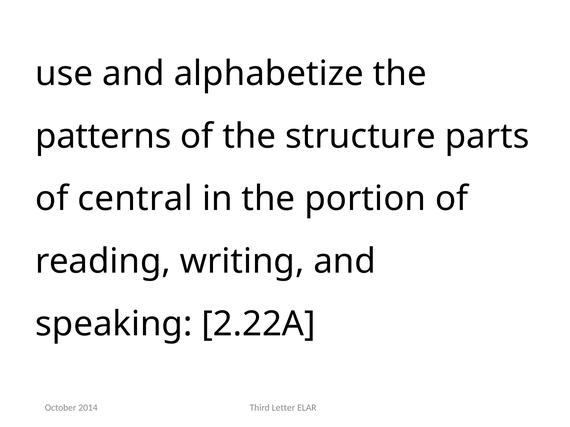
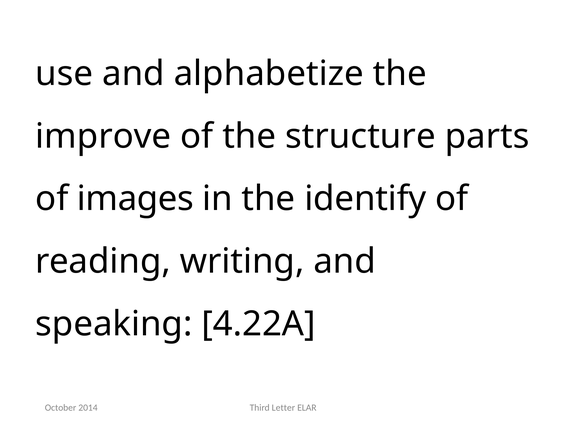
patterns: patterns -> improve (103, 136)
central: central -> images (135, 199)
portion: portion -> identify (365, 199)
2.22A: 2.22A -> 4.22A (259, 324)
